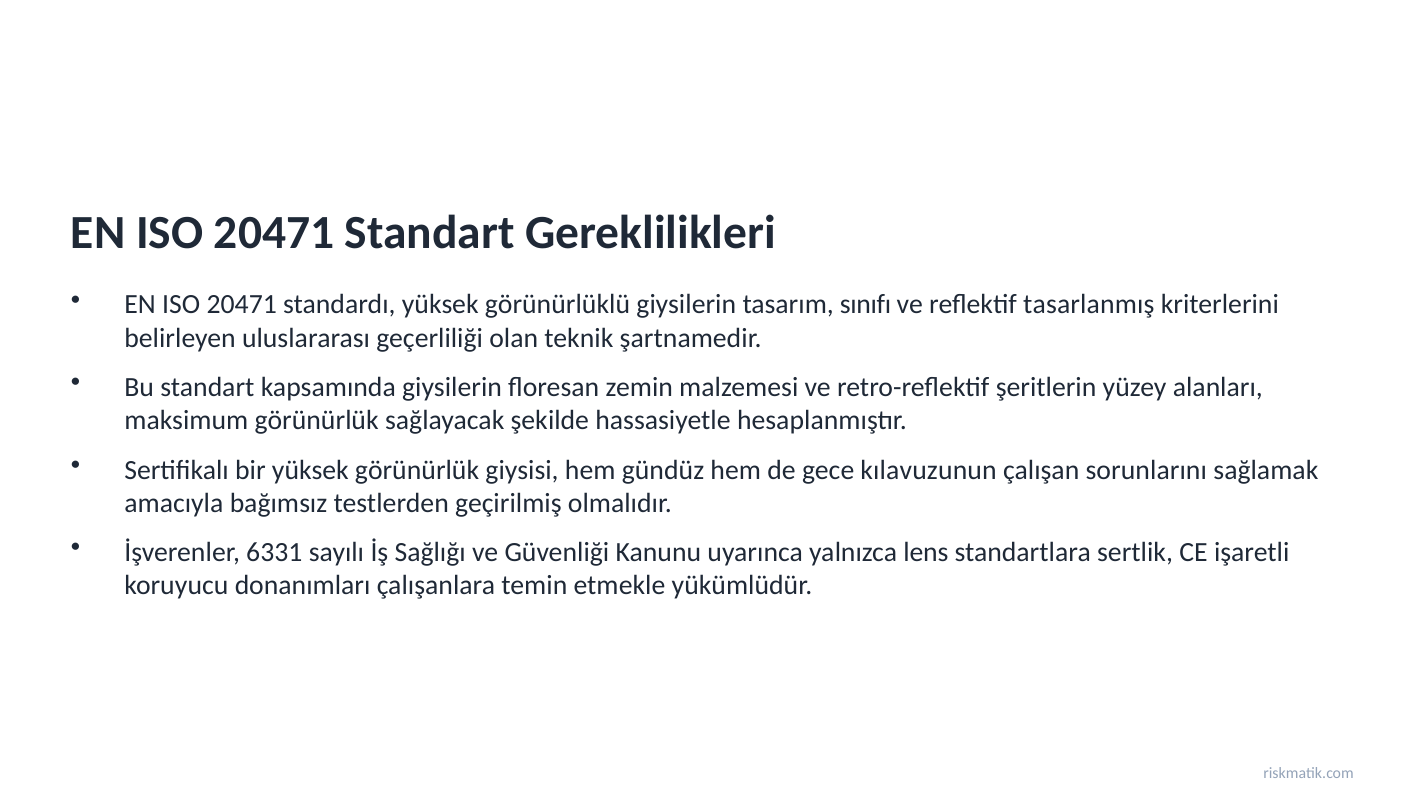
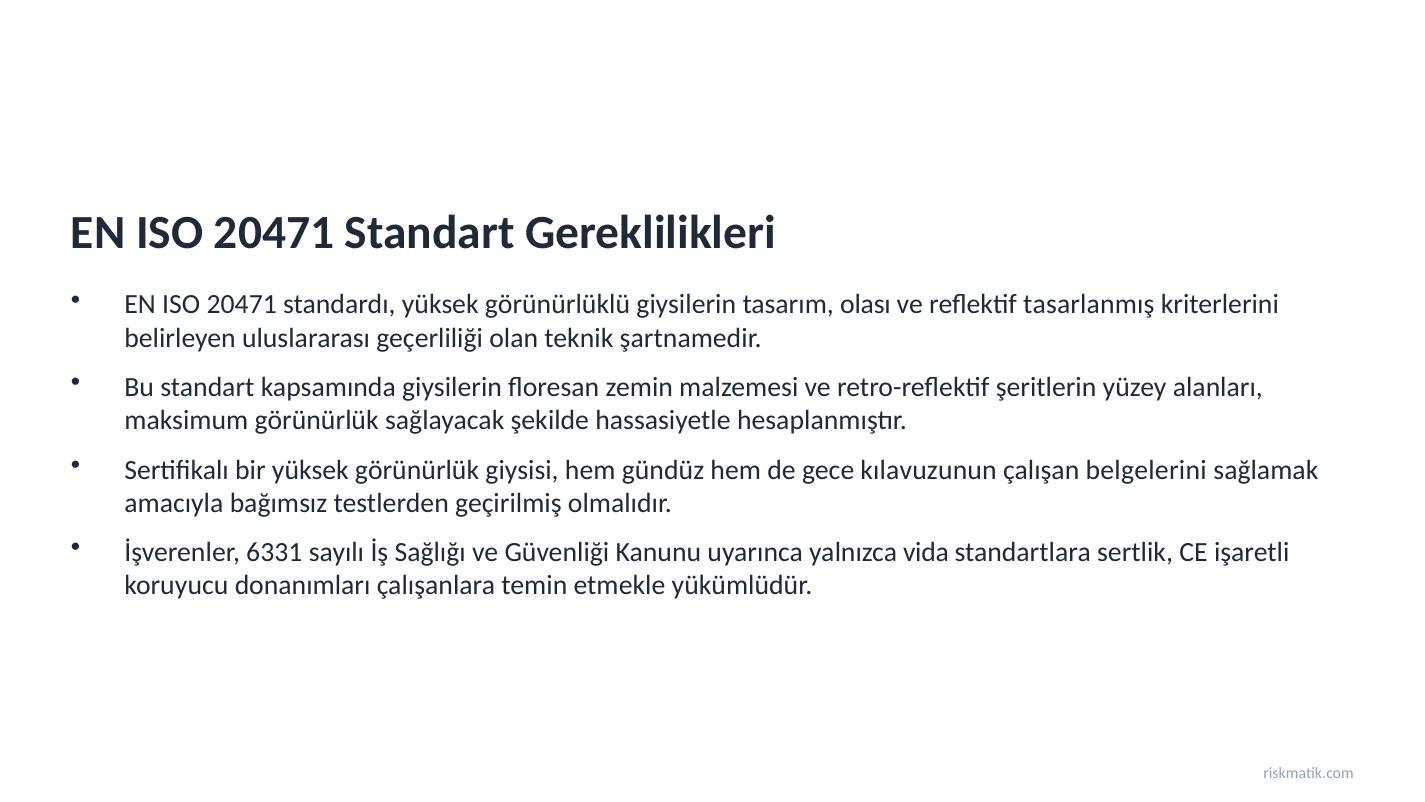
sınıfı: sınıfı -> olası (865, 305)
sorunlarını: sorunlarını -> belgelerini (1146, 470)
lens: lens -> vida (926, 552)
